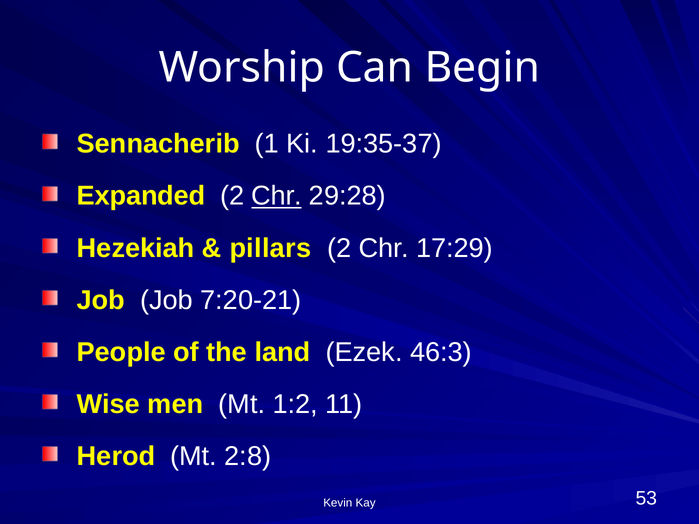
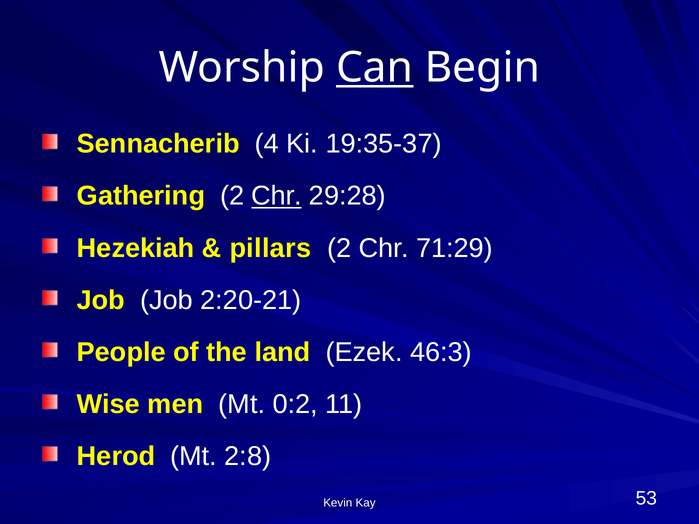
Can underline: none -> present (375, 68)
1: 1 -> 4 (267, 144)
Expanded: Expanded -> Gathering (141, 196)
17:29: 17:29 -> 71:29 (455, 248)
7:20-21: 7:20-21 -> 2:20-21 (251, 300)
1:2: 1:2 -> 0:2 (295, 404)
